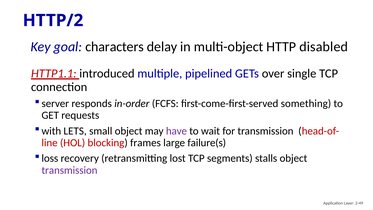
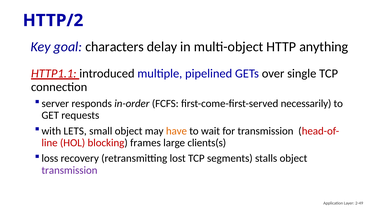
disabled: disabled -> anything (324, 47)
something: something -> necessarily (306, 103)
have colour: purple -> orange (176, 131)
failure(s: failure(s -> clients(s (207, 143)
